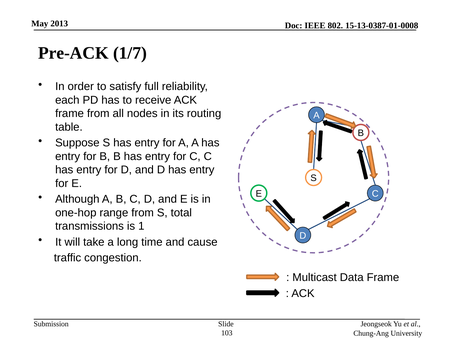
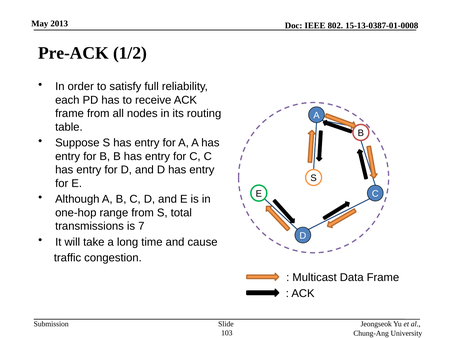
1/7: 1/7 -> 1/2 (130, 53)
1: 1 -> 7 (141, 226)
